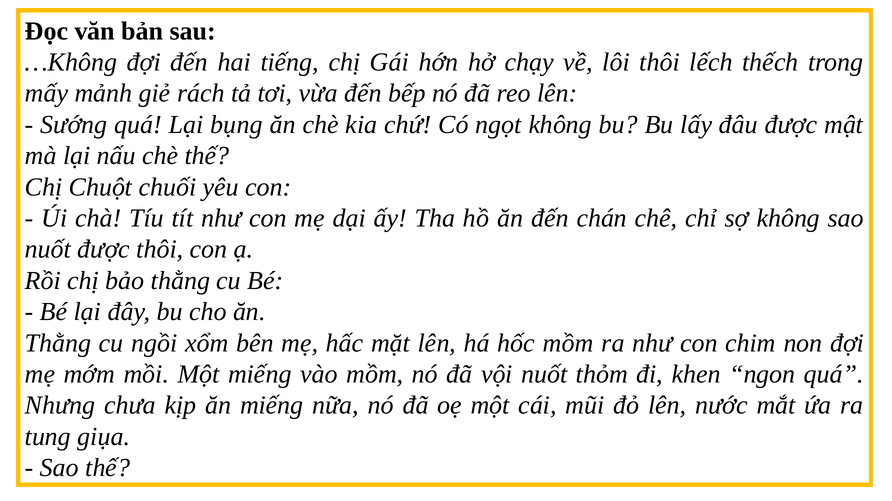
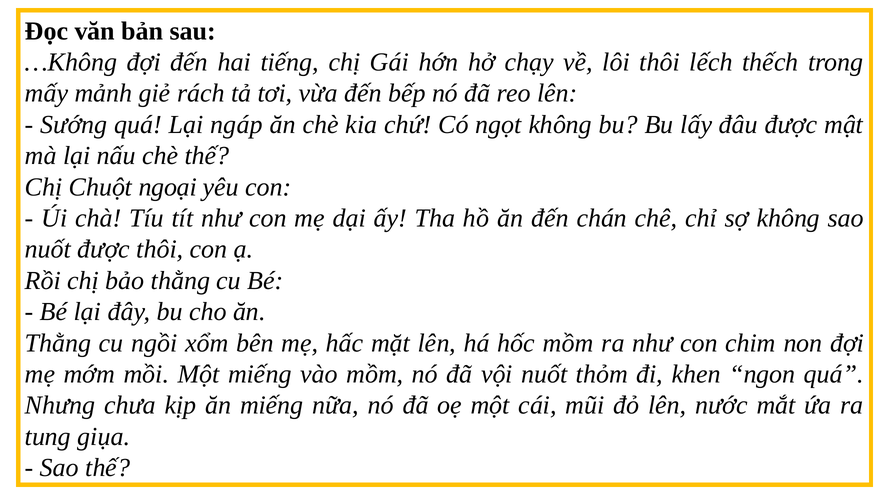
bụng: bụng -> ngáp (236, 125)
chuối: chuối -> ngoại (168, 187)
